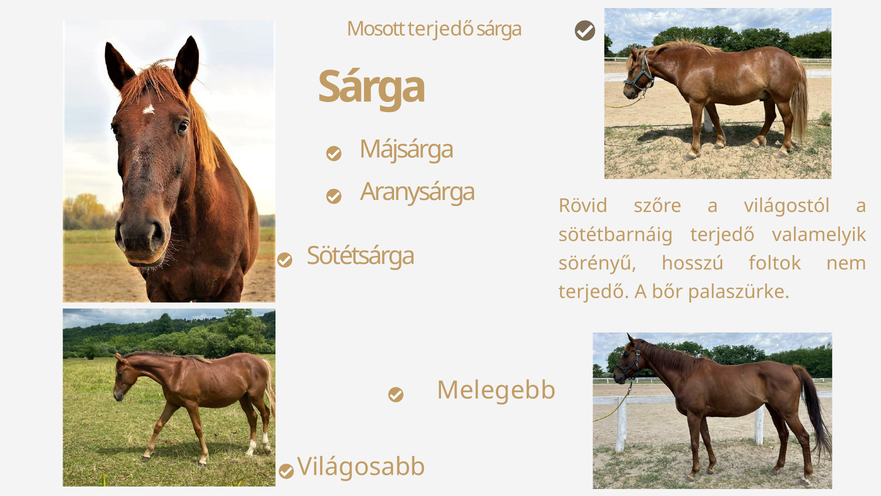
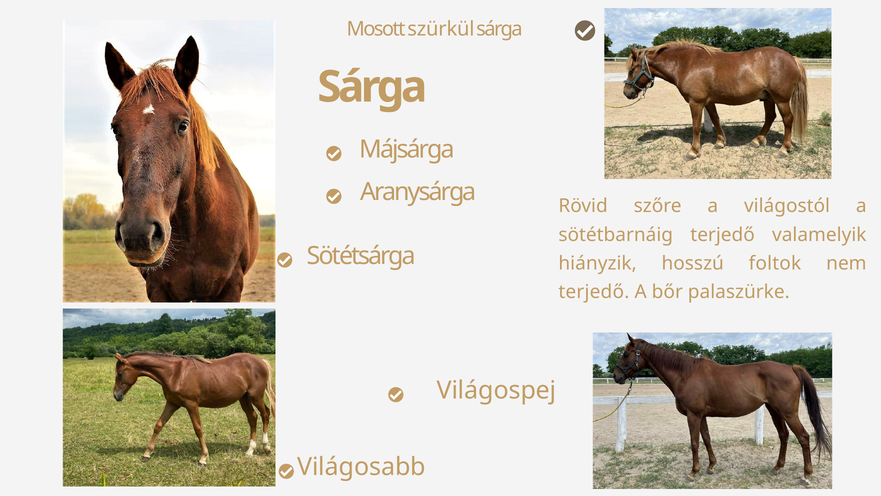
Mosott terjedő: terjedő -> szürkül (441, 29)
sörényű: sörényű -> hiányzik (598, 263)
Melegebb: Melegebb -> Világospej (497, 390)
